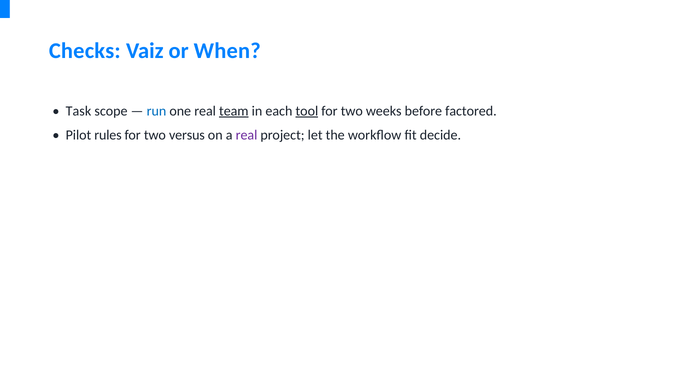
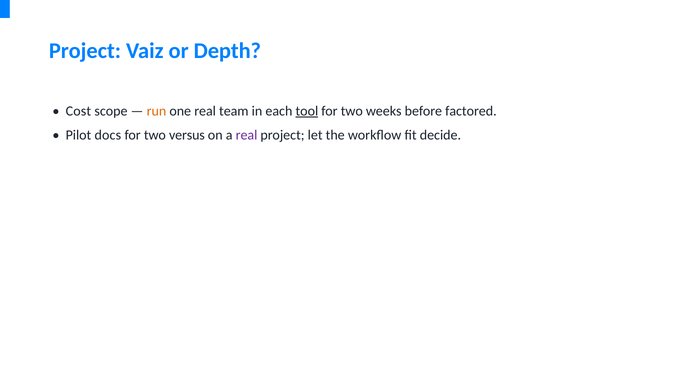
Checks: Checks -> Project (85, 51)
When: When -> Depth (227, 51)
Task: Task -> Cost (78, 111)
run colour: blue -> orange (156, 111)
team underline: present -> none (234, 111)
rules: rules -> docs (108, 135)
